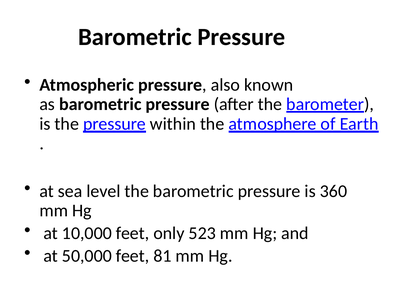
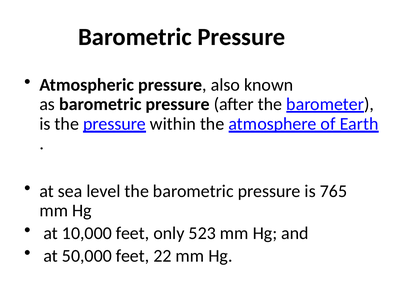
360: 360 -> 765 (334, 191)
81: 81 -> 22 (162, 256)
